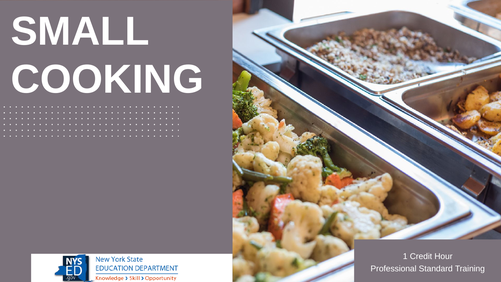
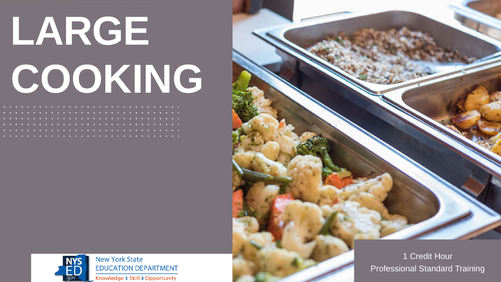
SMALL: SMALL -> LARGE (80, 31)
